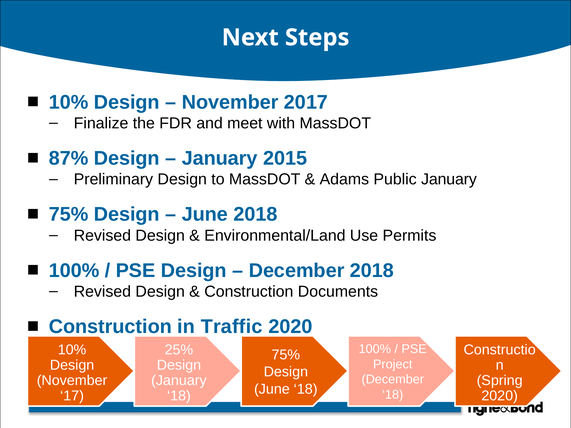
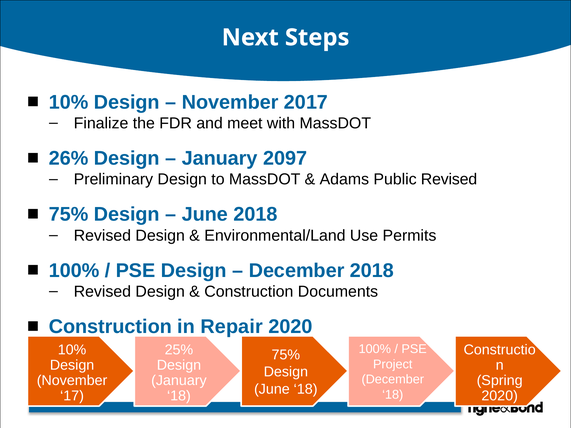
87%: 87% -> 26% (69, 158)
2015: 2015 -> 2097 (285, 158)
Public January: January -> Revised (449, 179)
Traffic: Traffic -> Repair (232, 327)
